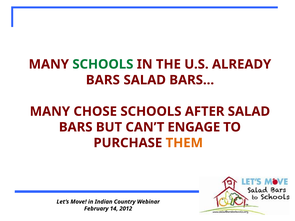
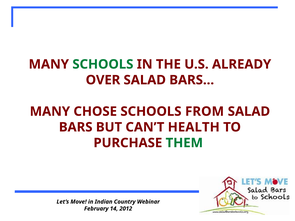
BARS: BARS -> OVER (103, 80)
AFTER: AFTER -> FROM (205, 112)
ENGAGE: ENGAGE -> HEALTH (194, 127)
THEM colour: orange -> green (184, 143)
